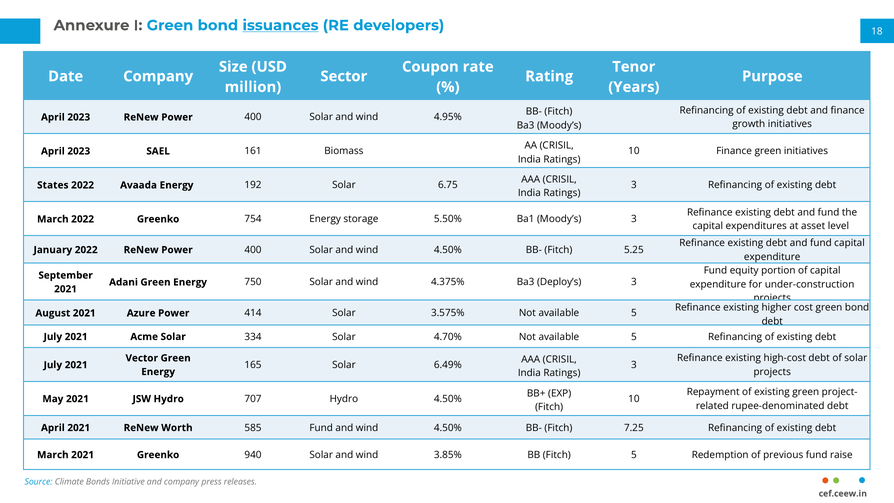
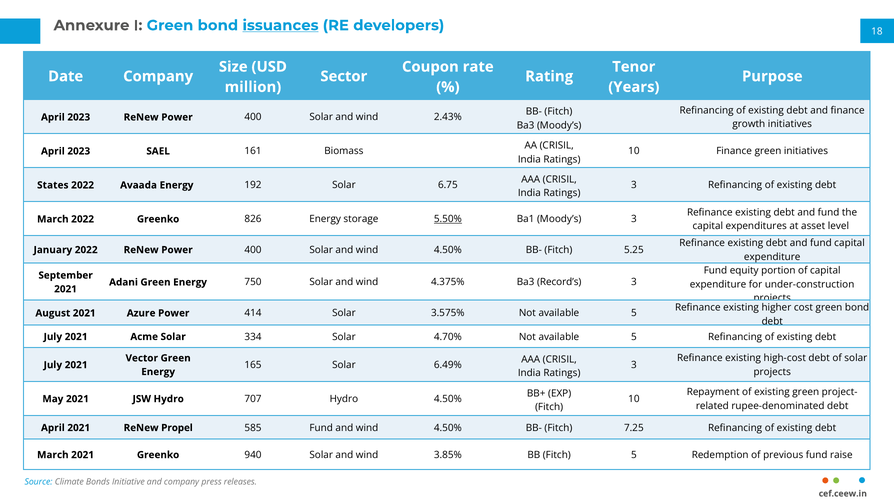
4.95%: 4.95% -> 2.43% (448, 117)
754: 754 -> 826 (253, 219)
5.50% underline: none -> present (448, 219)
Deploy’s: Deploy’s -> Record’s (559, 282)
Worth: Worth -> Propel (177, 428)
